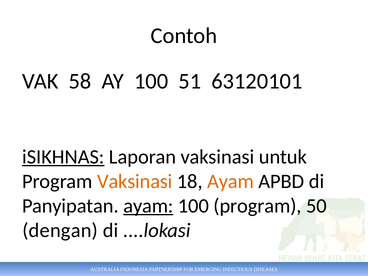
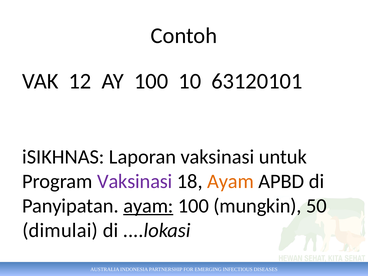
58: 58 -> 12 (80, 81)
51: 51 -> 10 (190, 81)
iSIKHNAS underline: present -> none (63, 157)
Vaksinasi colour: orange -> purple (135, 181)
100 program: program -> mungkin (258, 206)
dengan: dengan -> dimulai (60, 230)
